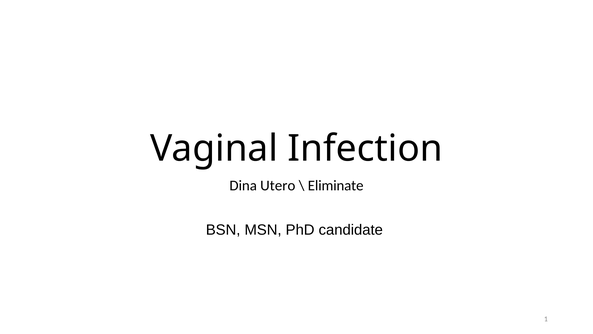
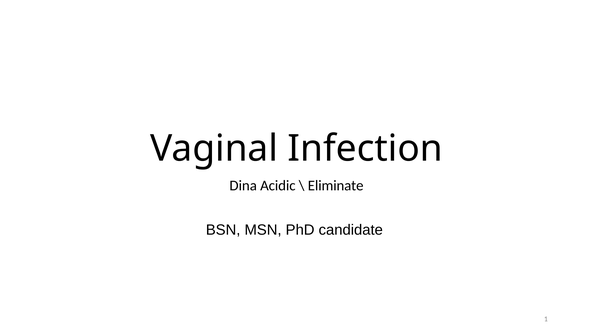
Utero: Utero -> Acidic (278, 185)
